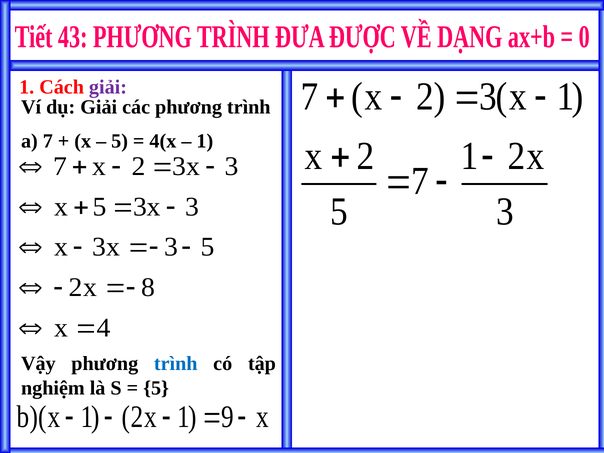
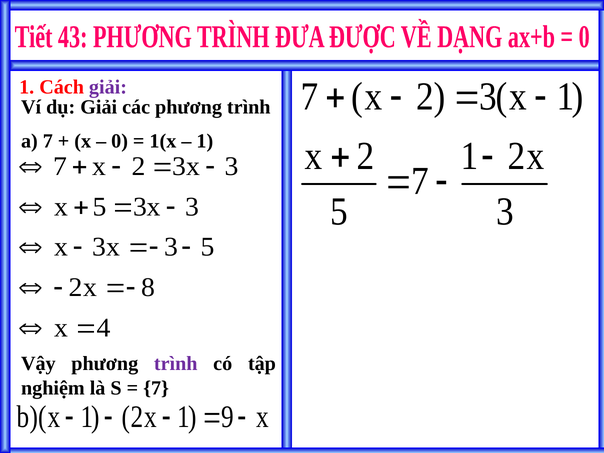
5: 5 -> 0 (120, 141)
4(x: 4(x -> 1(x (163, 141)
trình colour: blue -> purple (176, 364)
5: 5 -> 7 (156, 388)
